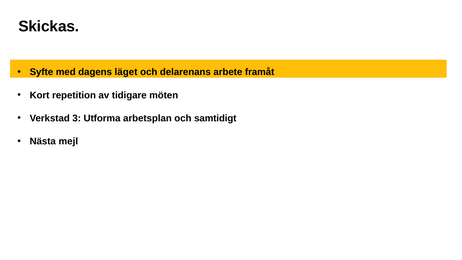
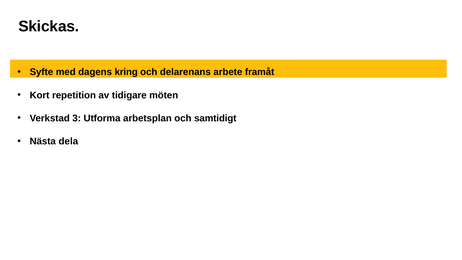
läget: läget -> kring (126, 72)
mejl: mejl -> dela (68, 141)
